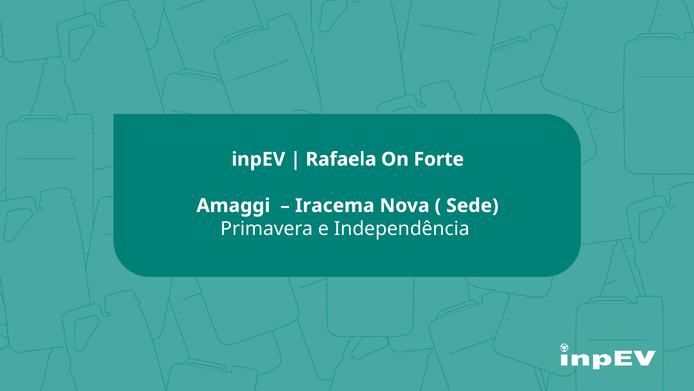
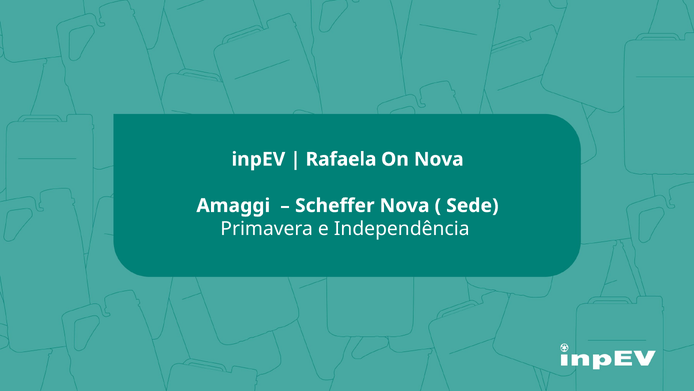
On Forte: Forte -> Nova (439, 159)
Iracema: Iracema -> Scheffer (335, 205)
